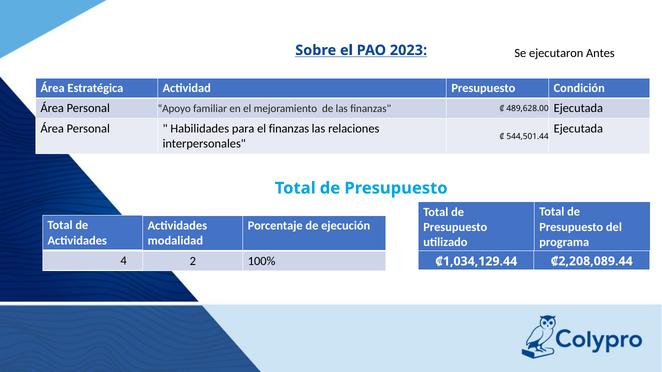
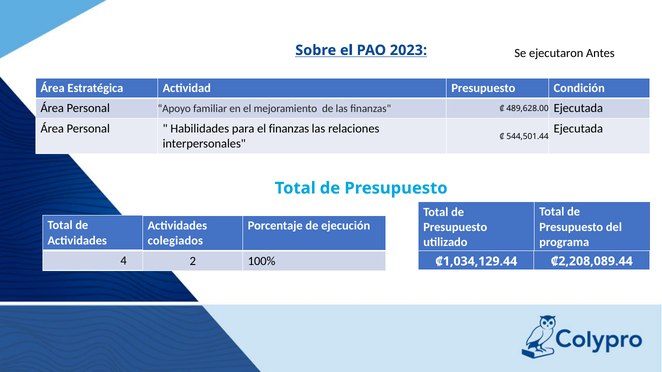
modalidad: modalidad -> colegiados (175, 241)
